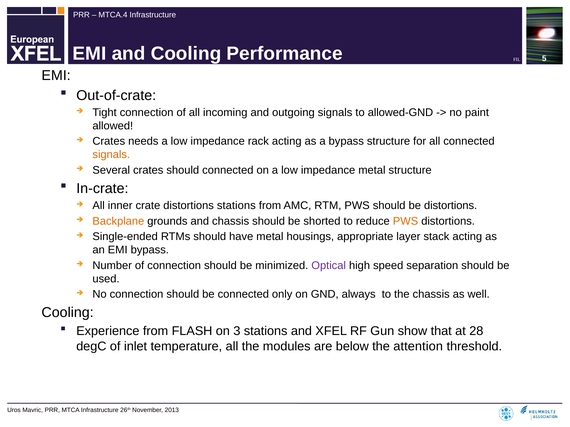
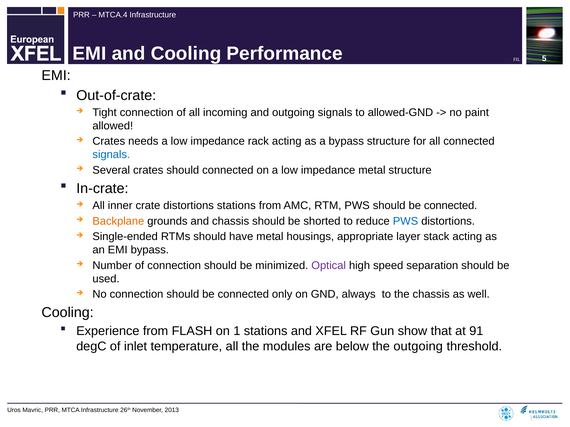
signals colour: orange -> blue (111, 155)
PWS should be distortions: distortions -> connected (451, 206)
PWS colour: orange -> blue (406, 221)
3: 3 -> 1 (237, 331)
28: 28 -> 91 (476, 331)
the attention: attention -> outgoing (418, 347)
